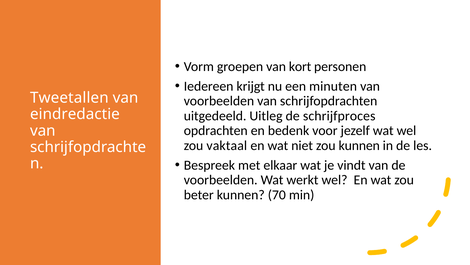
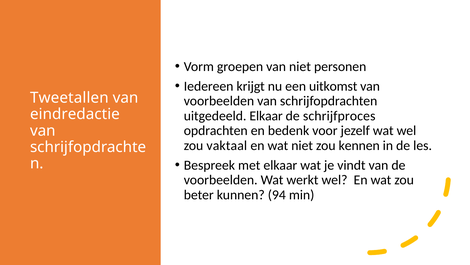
van kort: kort -> niet (300, 66)
minuten: minuten -> uitkomst (333, 86)
uitgedeeld Uitleg: Uitleg -> Elkaar (266, 116)
zou kunnen: kunnen -> kennen (359, 145)
70: 70 -> 94 (277, 194)
